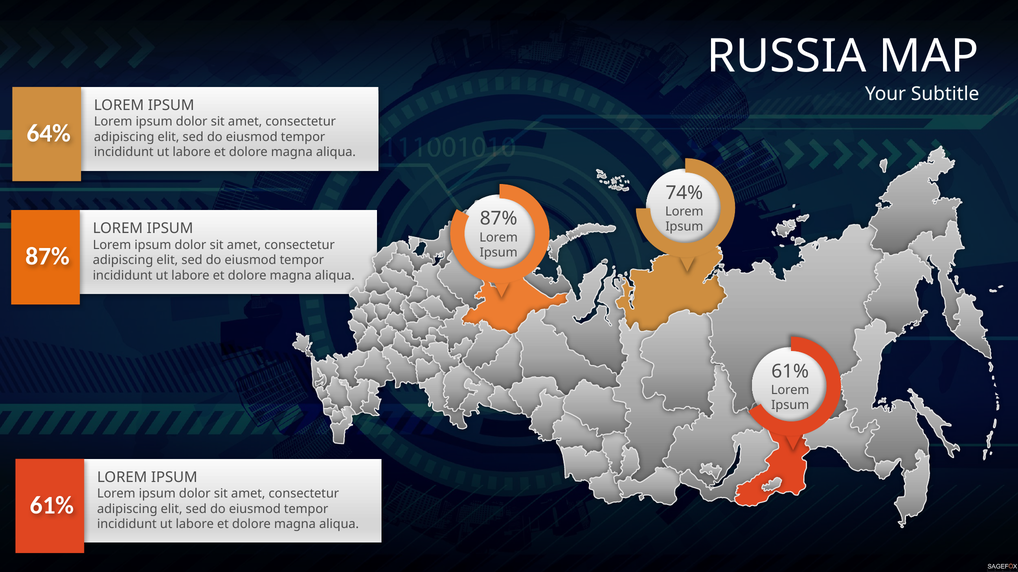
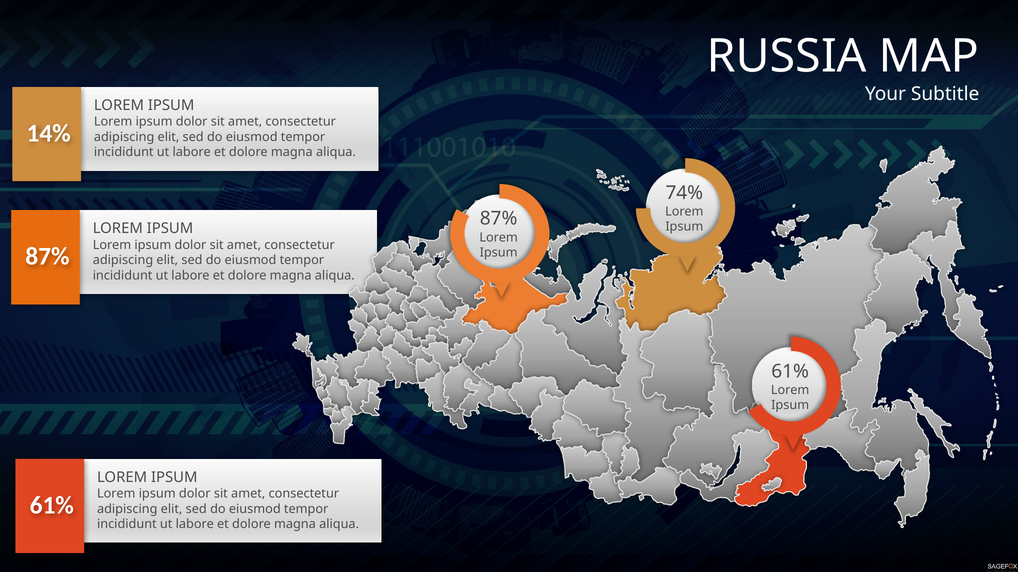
64%: 64% -> 14% (49, 133)
